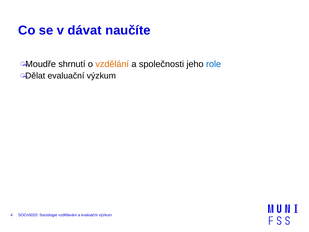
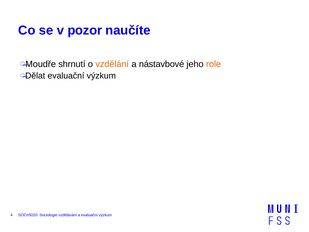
dávat: dávat -> pozor (85, 30)
společnosti: společnosti -> nástavbové (162, 64)
role colour: blue -> orange (214, 64)
